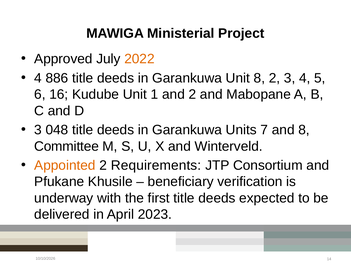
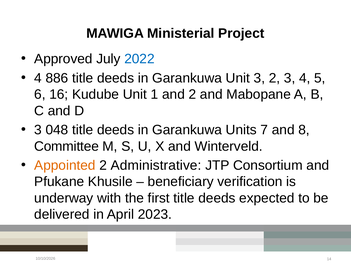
2022 colour: orange -> blue (139, 59)
Unit 8: 8 -> 3 (259, 78)
Requirements: Requirements -> Administrative (156, 166)
